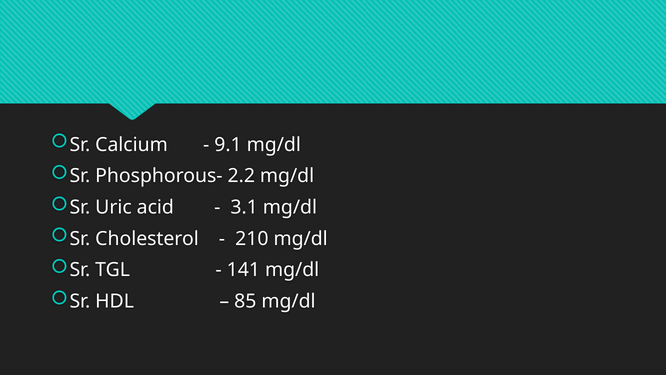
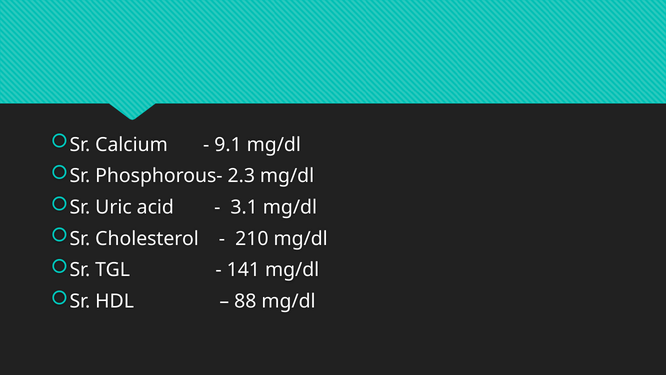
2.2: 2.2 -> 2.3 (241, 176)
85: 85 -> 88 (245, 301)
